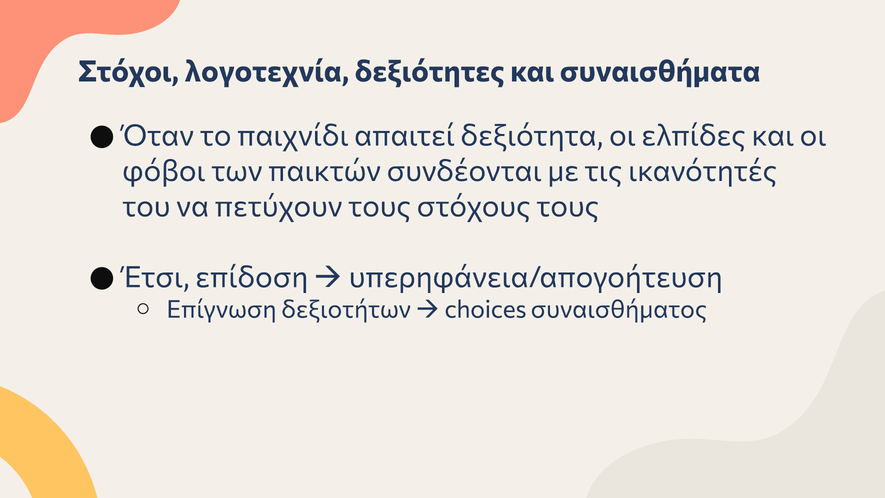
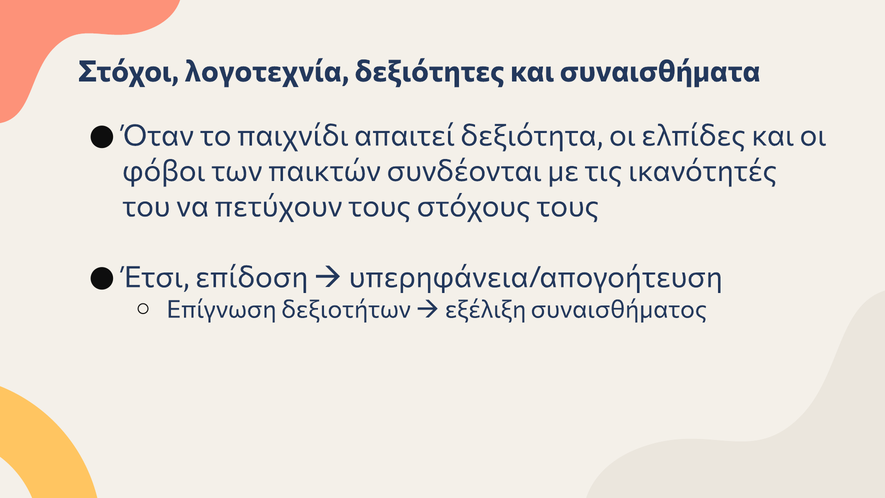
choices: choices -> εξέλιξη (486, 310)
